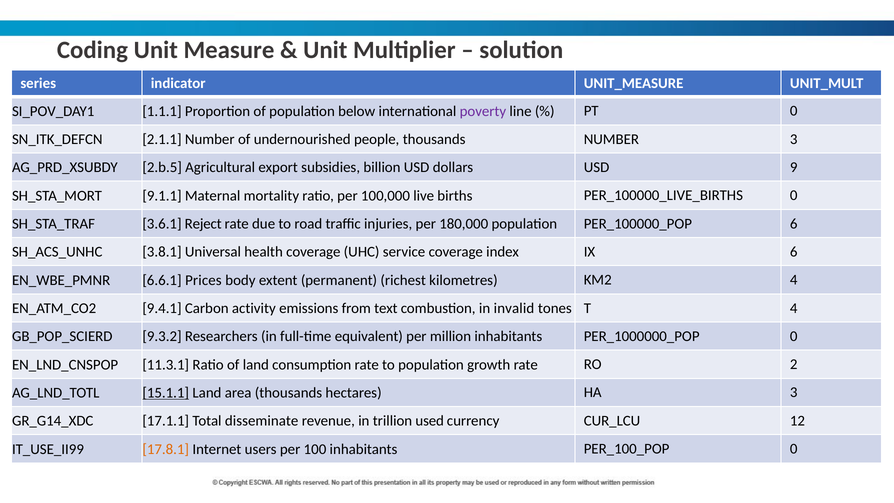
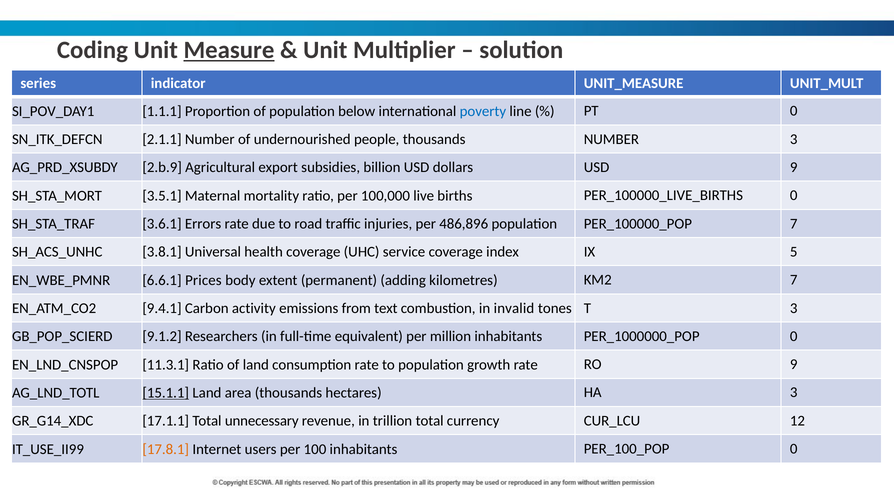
Measure underline: none -> present (229, 50)
poverty colour: purple -> blue (483, 111)
2.b.5: 2.b.5 -> 2.b.9 (162, 168)
9.1.1: 9.1.1 -> 3.5.1 (162, 196)
Reject: Reject -> Errors (203, 224)
180,000: 180,000 -> 486,896 (464, 224)
6: 6 -> 7 (794, 224)
IX 6: 6 -> 5 (794, 252)
richest: richest -> adding (403, 280)
KM2 4: 4 -> 7 (794, 280)
T 4: 4 -> 3 (794, 308)
9.3.2: 9.3.2 -> 9.1.2 (162, 336)
RO 2: 2 -> 9 (794, 364)
disseminate: disseminate -> unnecessary (262, 421)
trillion used: used -> total (430, 421)
